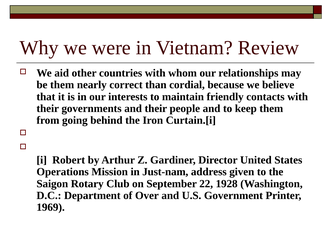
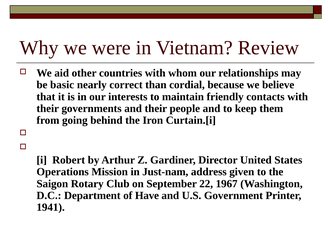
be them: them -> basic (62, 85)
1928: 1928 -> 1967 (227, 184)
Over: Over -> Have (147, 195)
1969: 1969 -> 1941 (51, 207)
